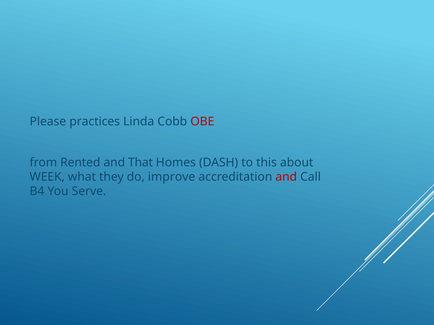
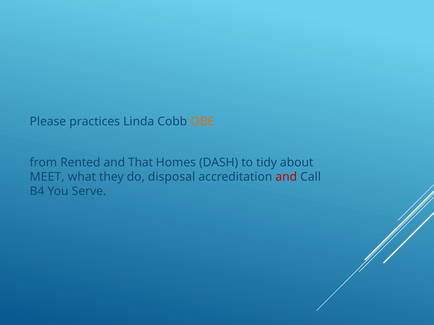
OBE colour: red -> orange (202, 122)
this: this -> tidy (267, 163)
WEEK: WEEK -> MEET (47, 177)
improve: improve -> disposal (172, 177)
